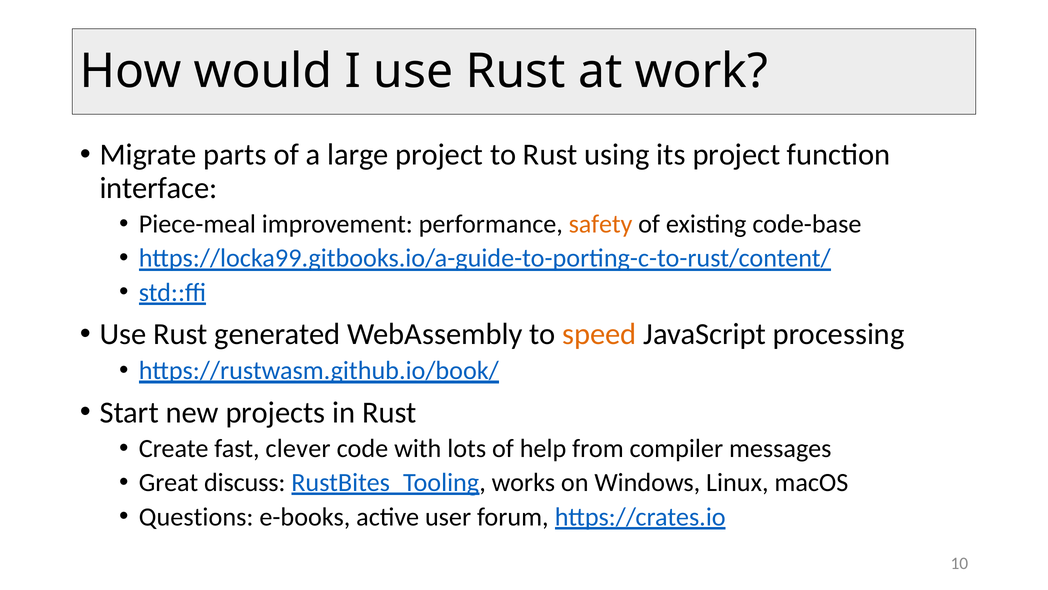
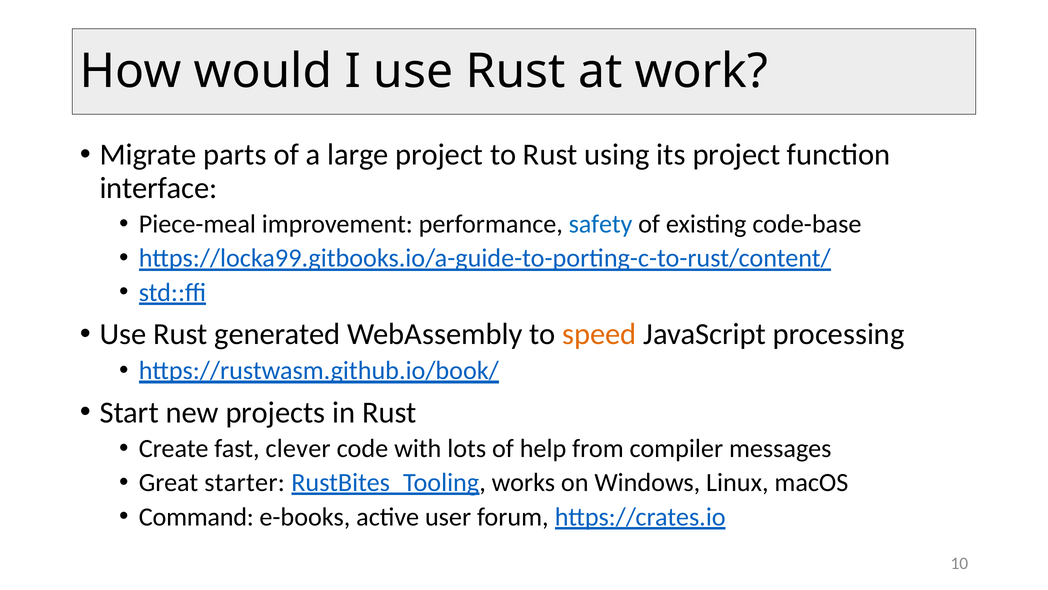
safety colour: orange -> blue (601, 224)
discuss: discuss -> starter (245, 482)
Questions: Questions -> Command (196, 517)
